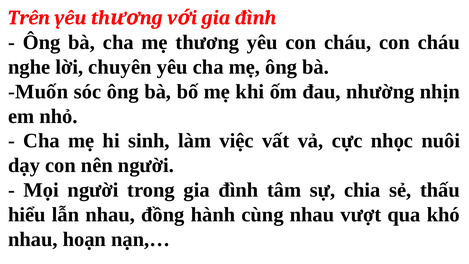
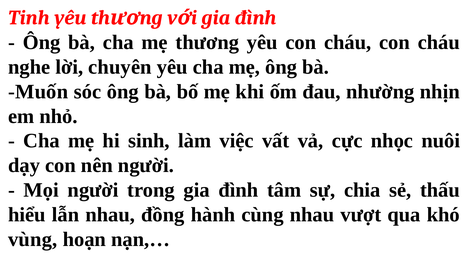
Trên: Trên -> Tinh (29, 18)
nhau: nhau -> vùng (33, 239)
